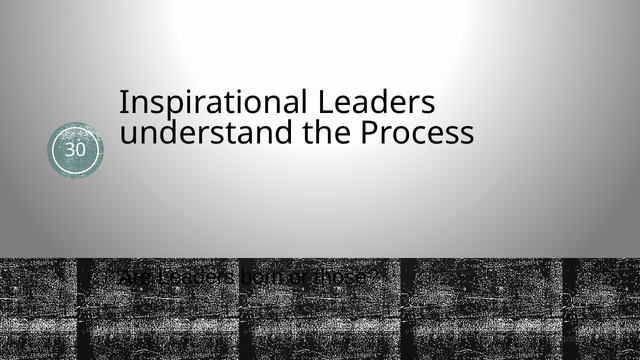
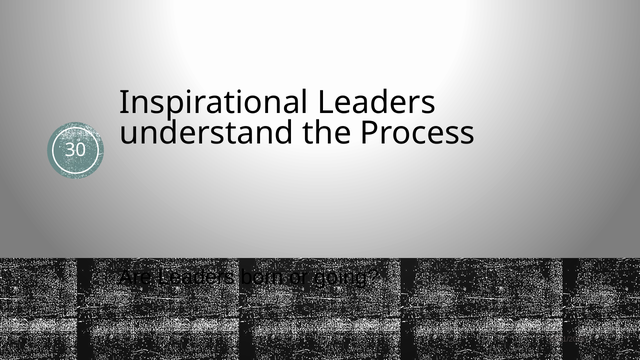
those: those -> going (347, 277)
